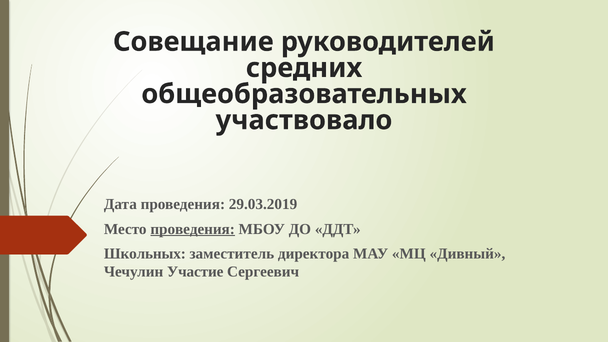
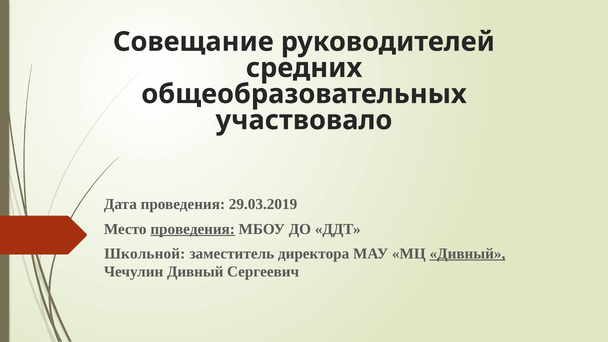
Школьных: Школьных -> Школьной (145, 254)
Дивный underline: none -> present (467, 254)
Чечулин Участие: Участие -> Дивный (195, 272)
